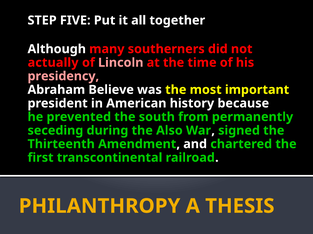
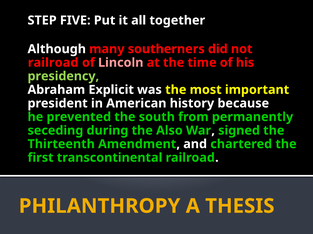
actually: actually -> railroad (53, 63)
presidency colour: pink -> light green (63, 76)
Believe: Believe -> Explicit (111, 90)
